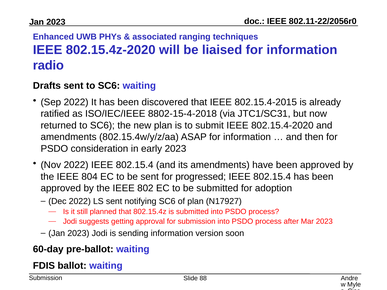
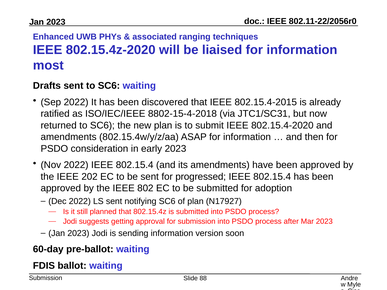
radio: radio -> most (48, 65)
804: 804 -> 202 (90, 177)
